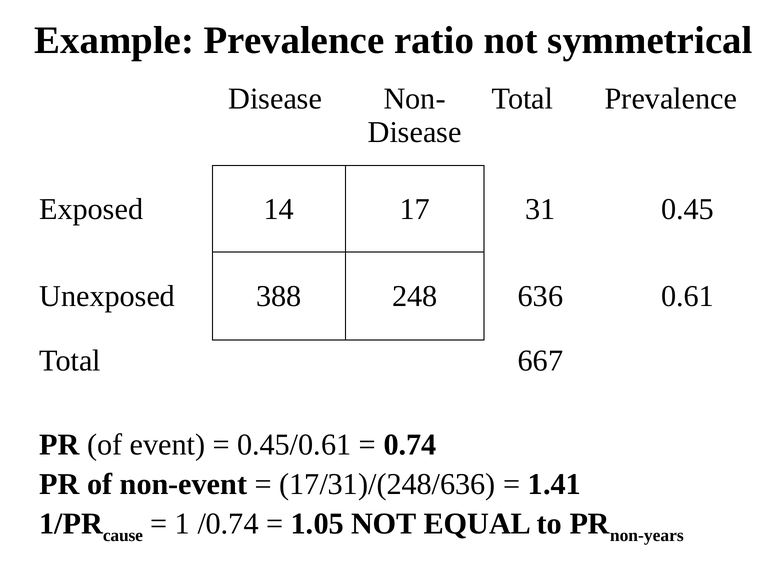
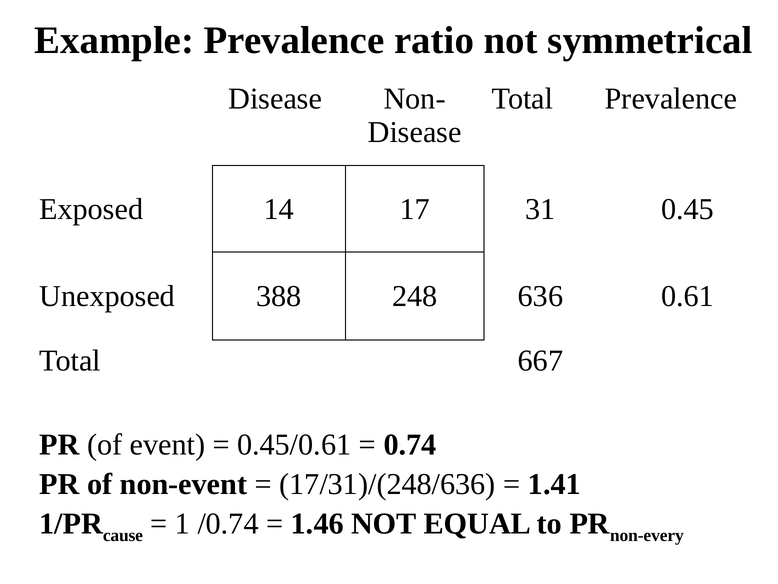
1.05: 1.05 -> 1.46 (317, 523)
non-years: non-years -> non-every (647, 535)
